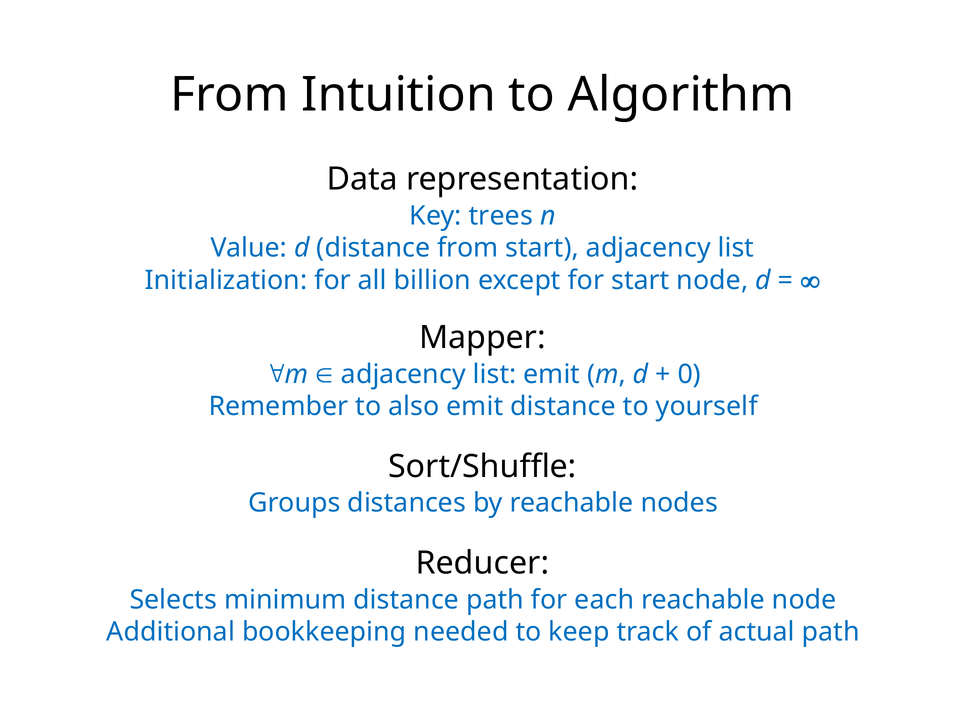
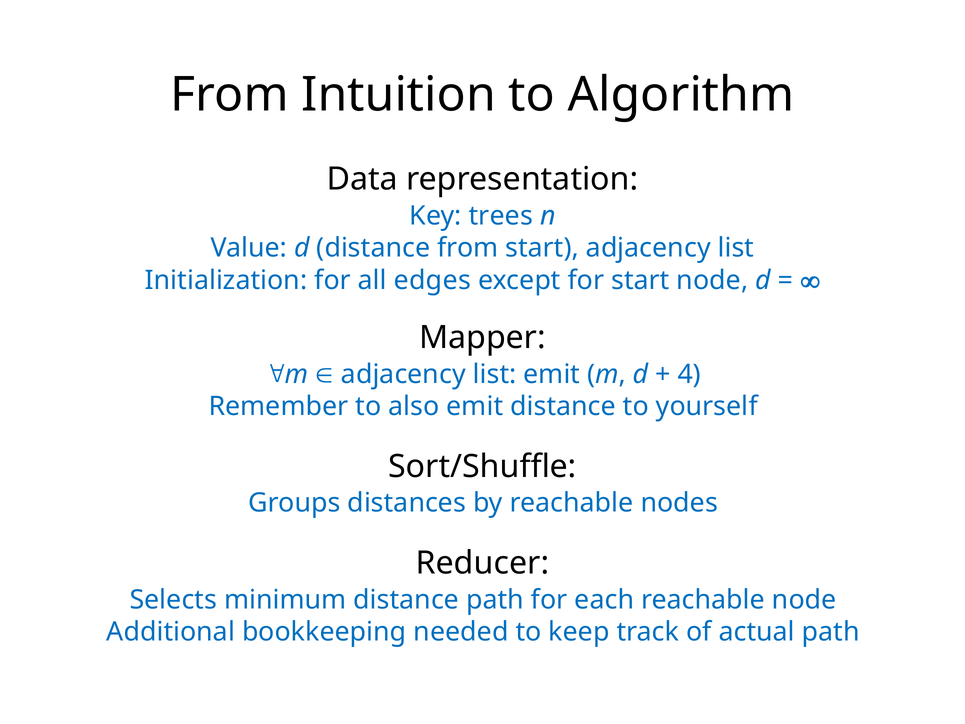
billion: billion -> edges (432, 280)
0: 0 -> 4 (689, 374)
